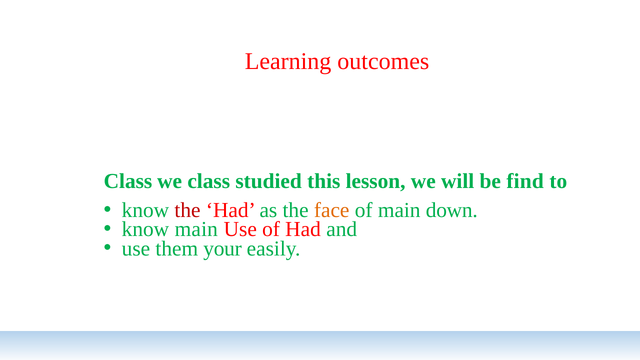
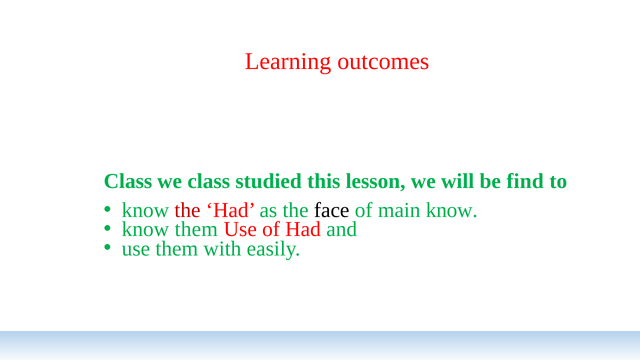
face colour: orange -> black (332, 210)
main down: down -> know (452, 210)
know main: main -> them (196, 229)
your: your -> with (222, 249)
